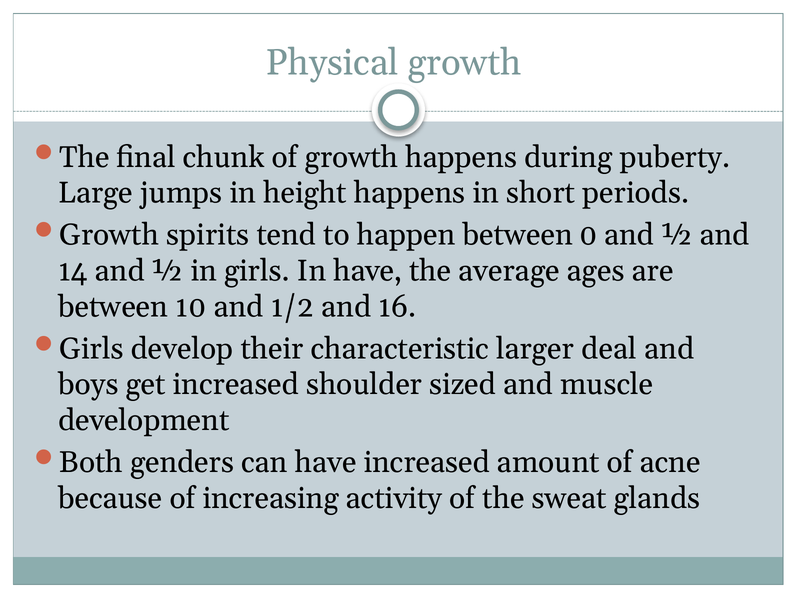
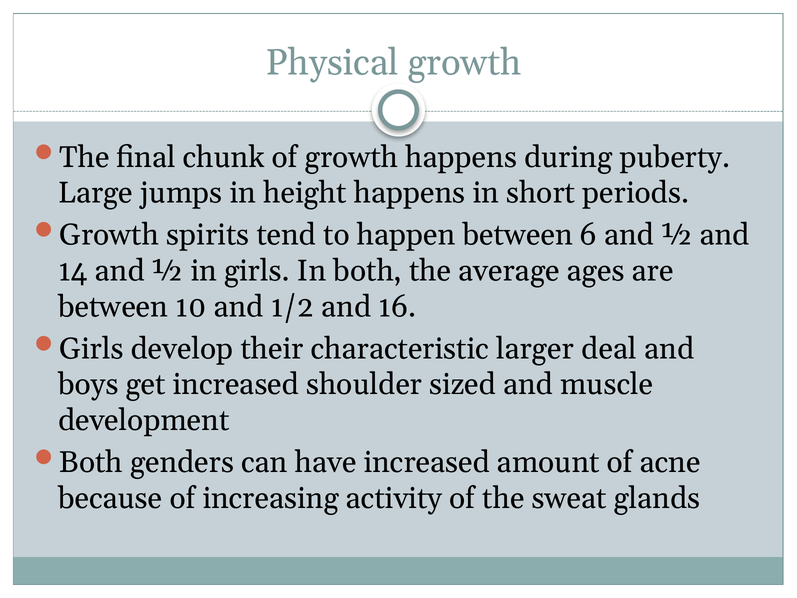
0: 0 -> 6 (588, 235)
In have: have -> both (368, 271)
